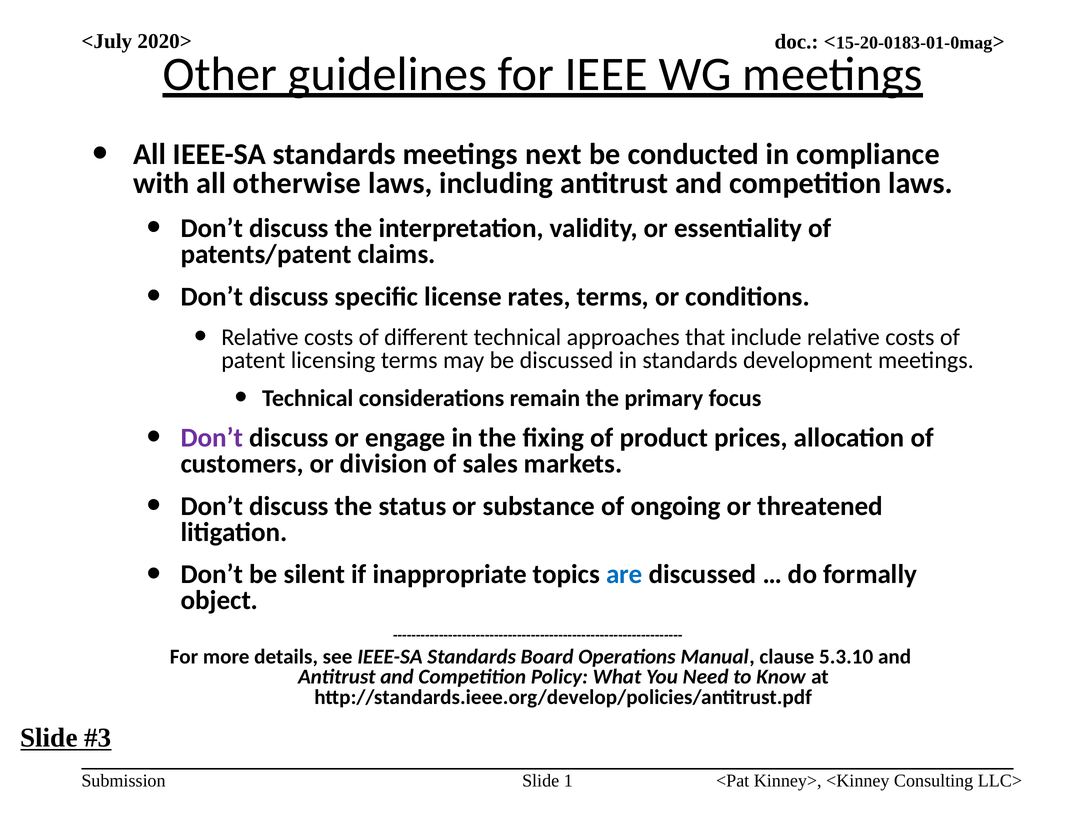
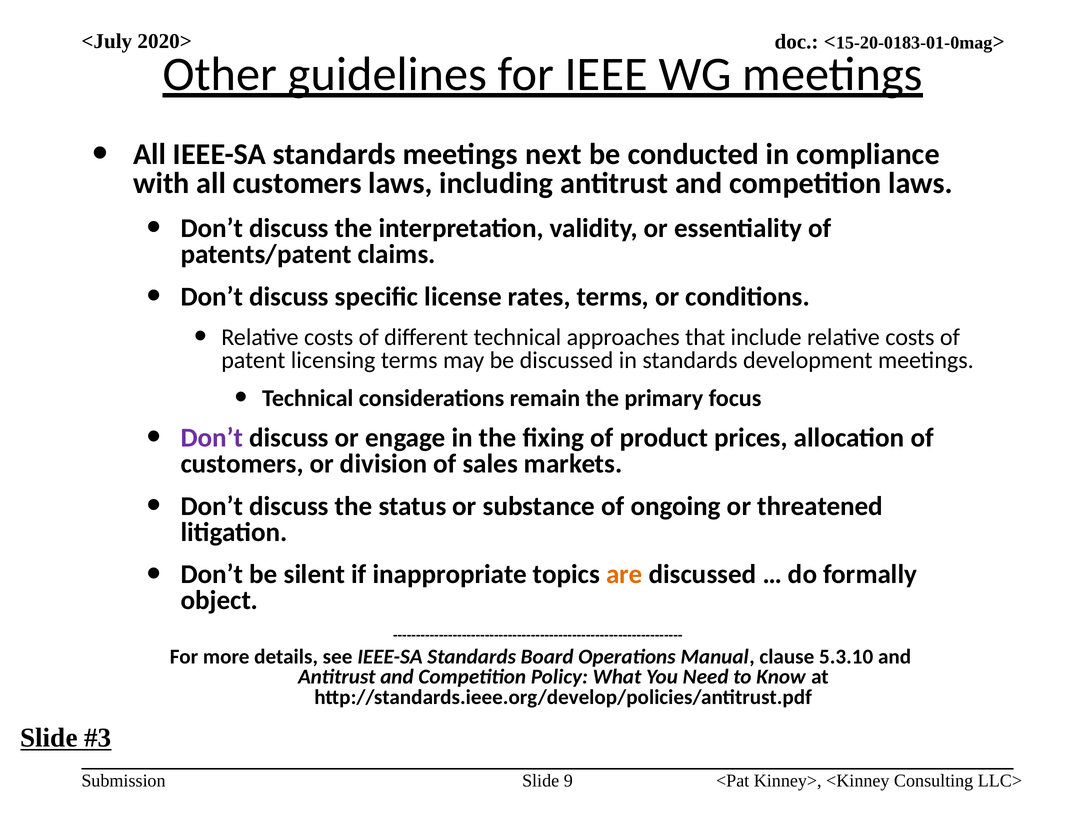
all otherwise: otherwise -> customers (297, 183)
are colour: blue -> orange (624, 575)
1: 1 -> 9 (568, 781)
